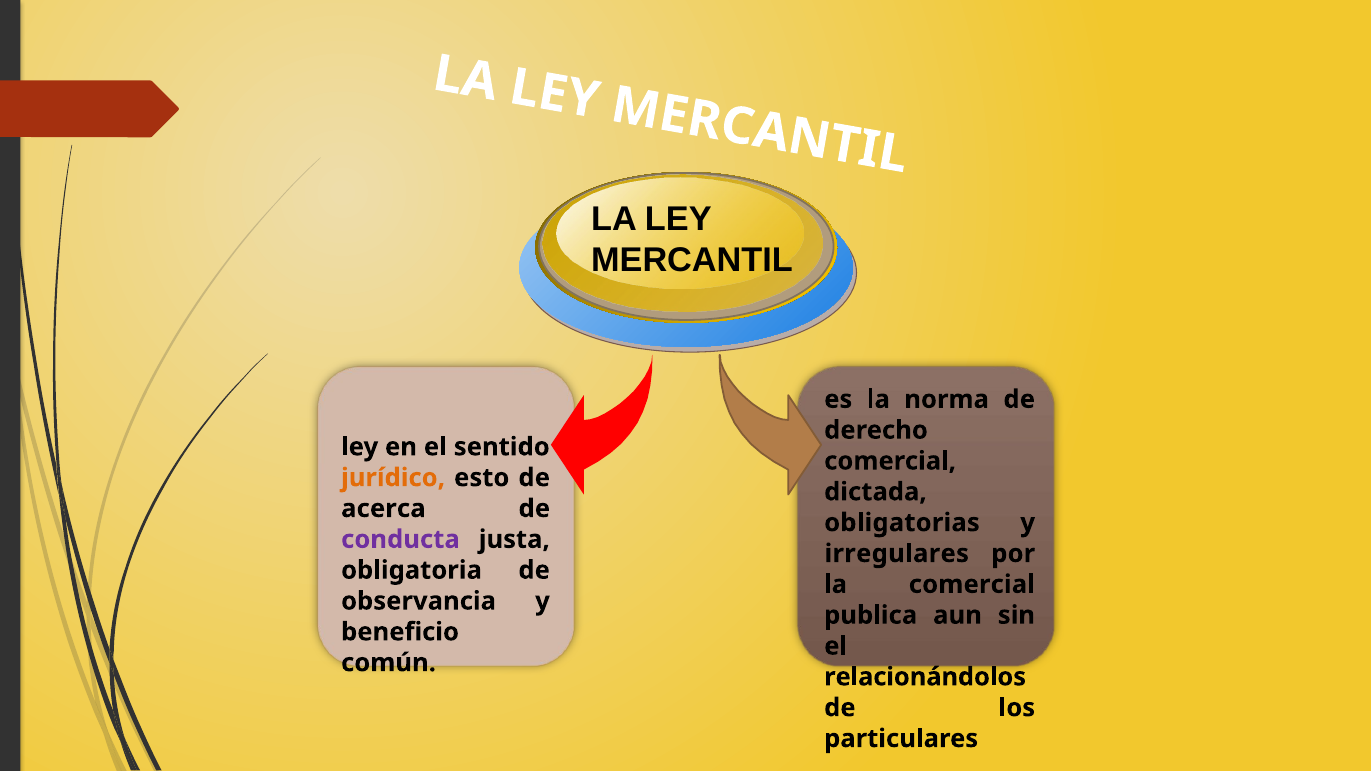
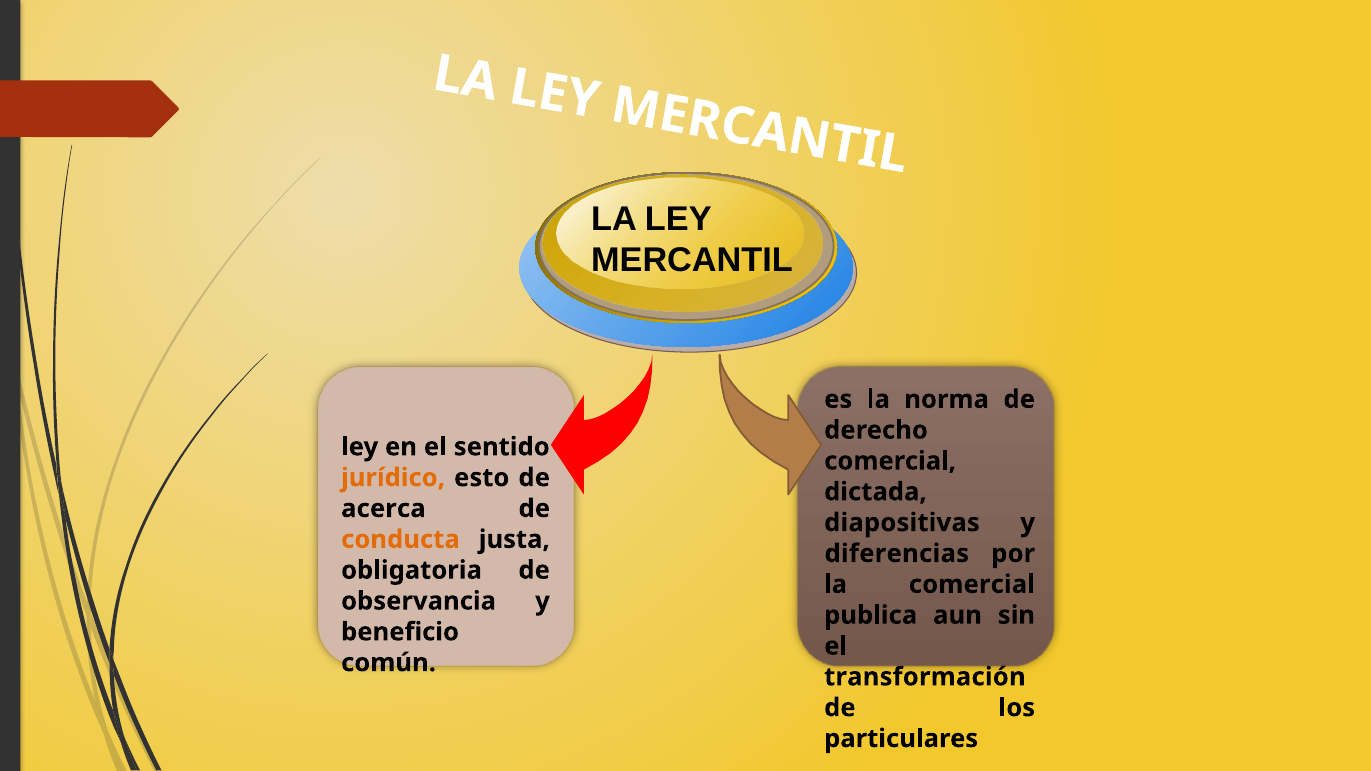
obligatorias: obligatorias -> diapositivas (902, 523)
conducta colour: purple -> orange (400, 540)
irregulares: irregulares -> diferencias (897, 554)
relacionándolos: relacionándolos -> transformación (925, 677)
